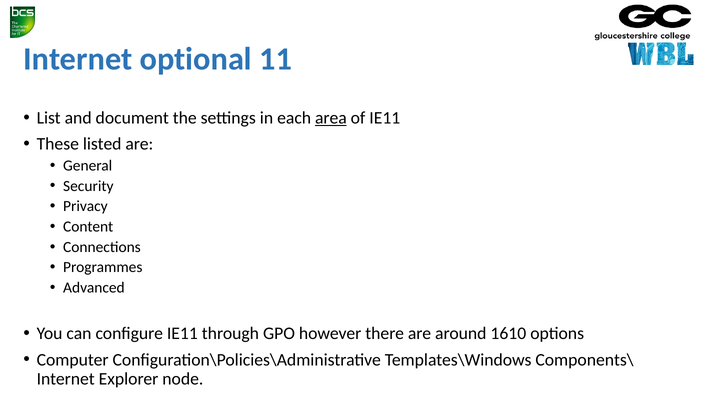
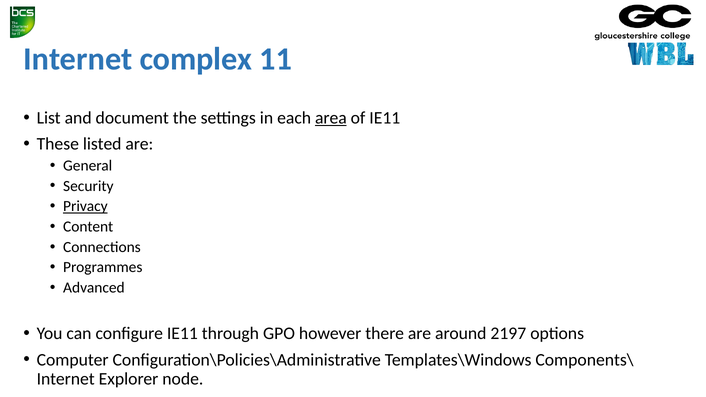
optional: optional -> complex (196, 59)
Privacy underline: none -> present (85, 206)
1610: 1610 -> 2197 (508, 333)
